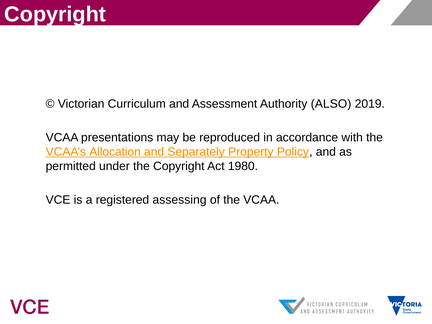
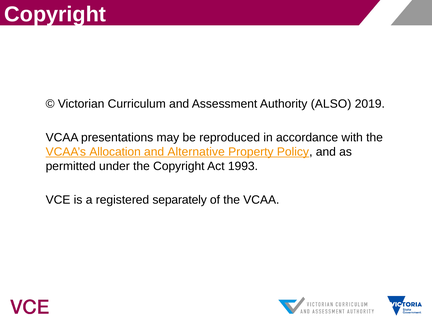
Separately: Separately -> Alternative (196, 152)
1980: 1980 -> 1993 (243, 166)
assessing: assessing -> separately (180, 200)
